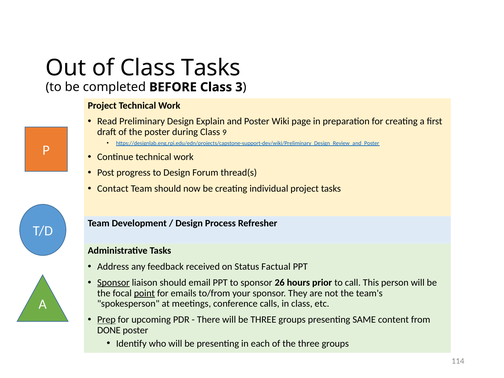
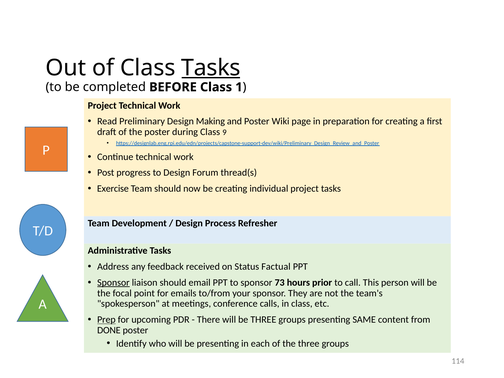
Tasks underline: none -> present (211, 68)
3: 3 -> 1 (239, 87)
Explain: Explain -> Making (210, 121)
Contact: Contact -> Exercise (113, 189)
26: 26 -> 73 (280, 282)
point underline: present -> none (144, 293)
